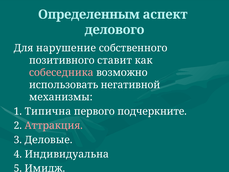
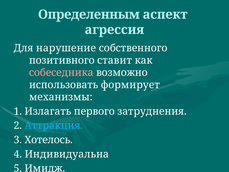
делового: делового -> агрессия (114, 30)
негативной: негативной -> формирует (130, 85)
Типична: Типична -> Излагать (48, 111)
подчеркните: подчеркните -> затруднения (152, 111)
Аттракция colour: pink -> light blue (54, 125)
Деловые: Деловые -> Хотелось (49, 140)
